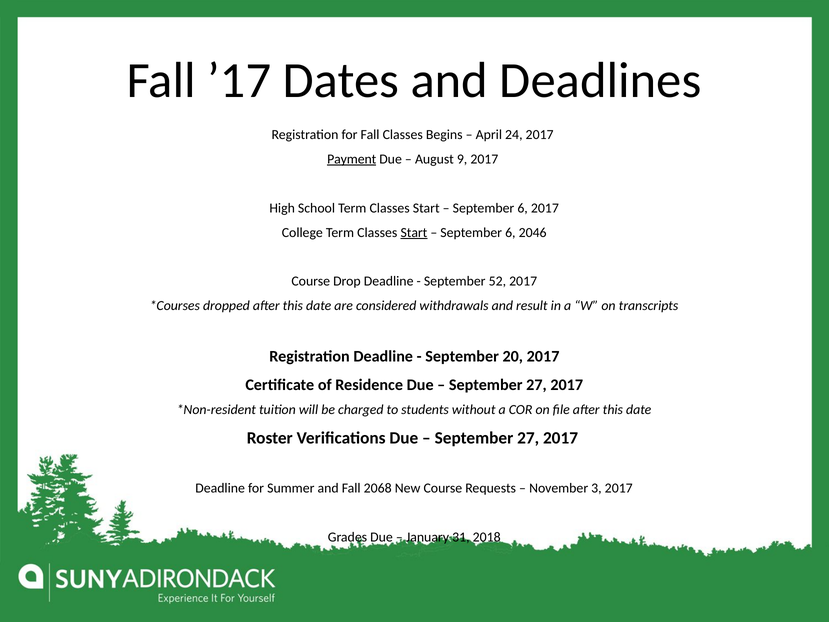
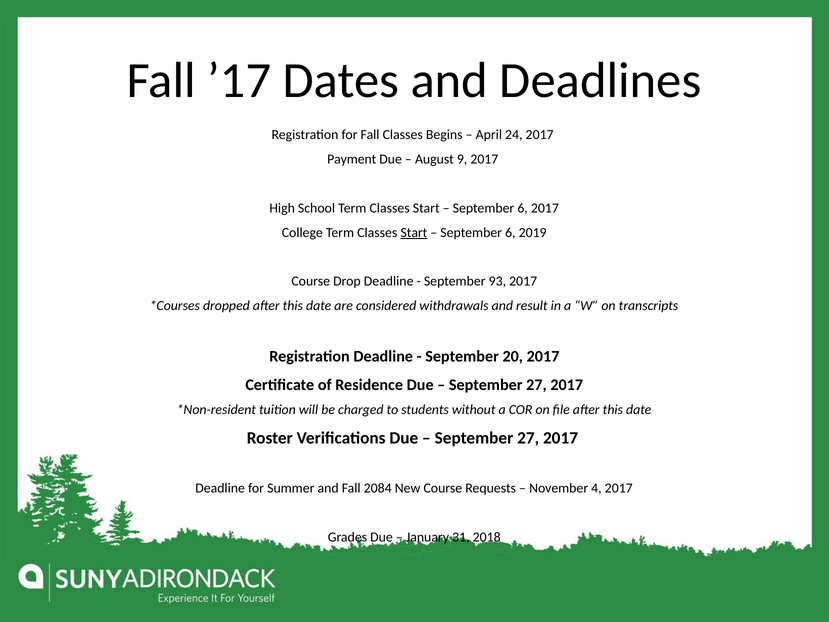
Payment underline: present -> none (352, 159)
2046: 2046 -> 2019 (533, 232)
52: 52 -> 93 (497, 281)
2068: 2068 -> 2084 (378, 488)
3: 3 -> 4 (596, 488)
